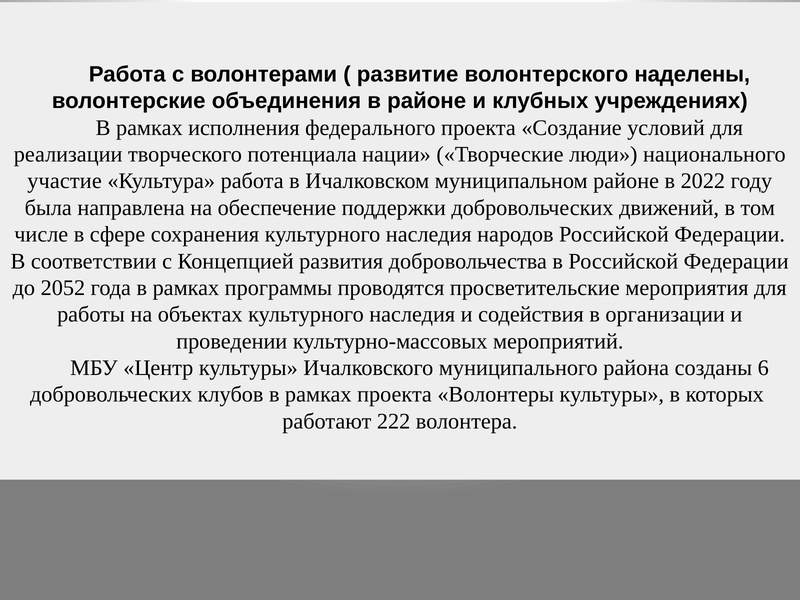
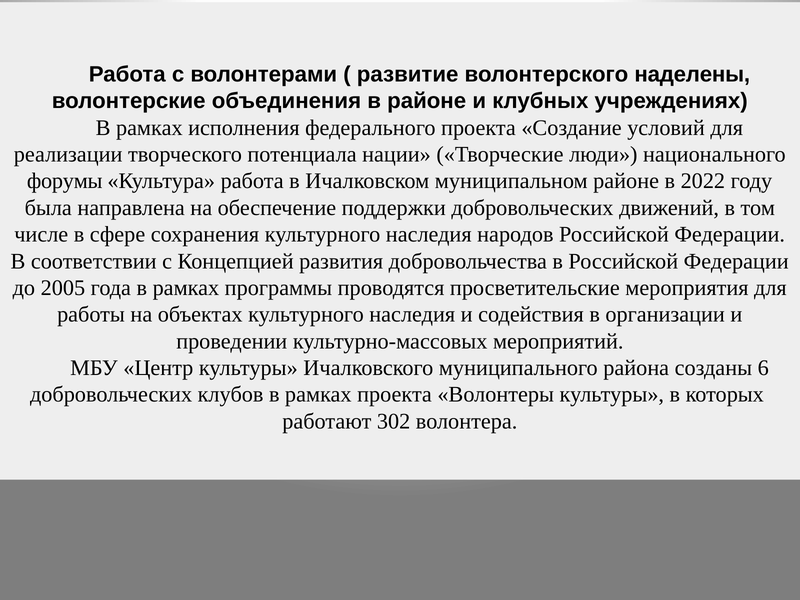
участие: участие -> форумы (65, 181)
2052: 2052 -> 2005 (63, 288)
222: 222 -> 302 (394, 421)
